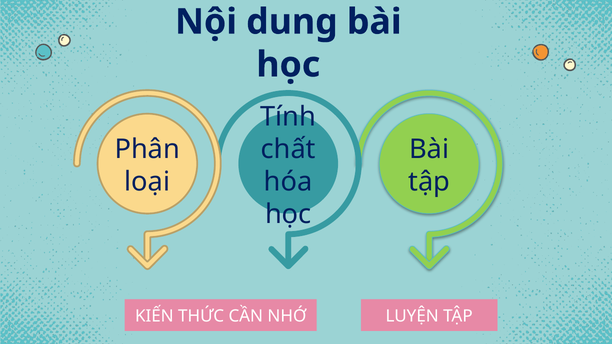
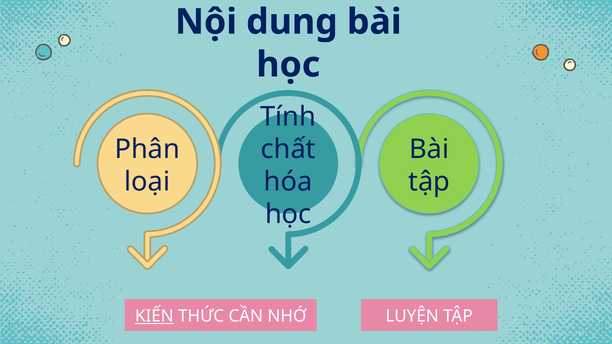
KIẾN underline: none -> present (154, 316)
